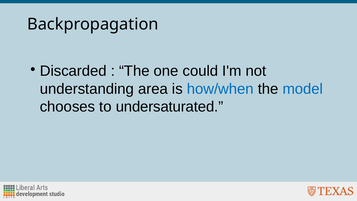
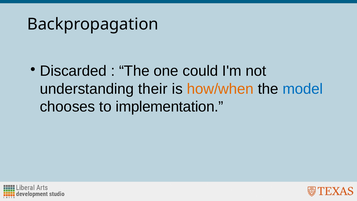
area: area -> their (153, 89)
how/when colour: blue -> orange (220, 89)
undersaturated: undersaturated -> implementation (170, 107)
